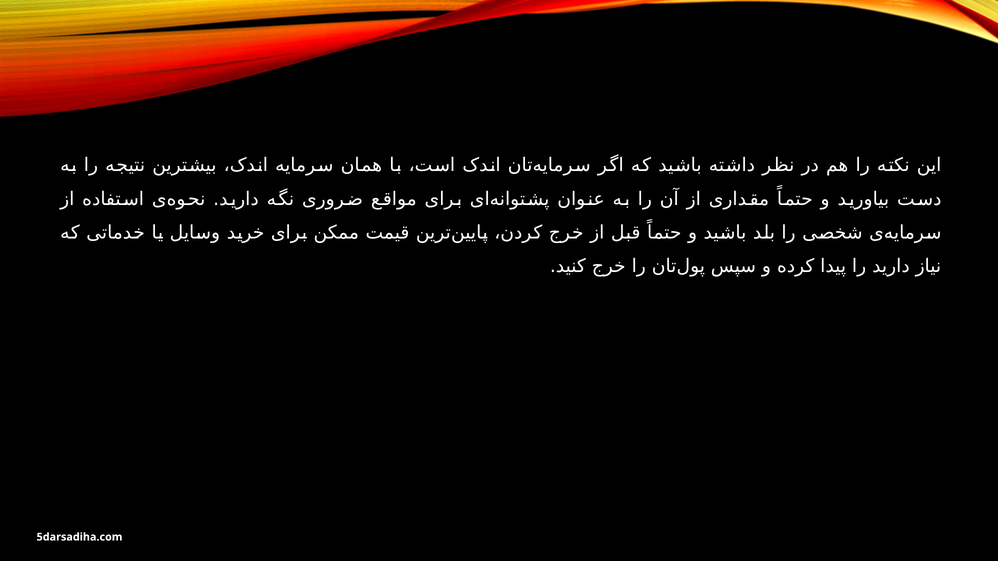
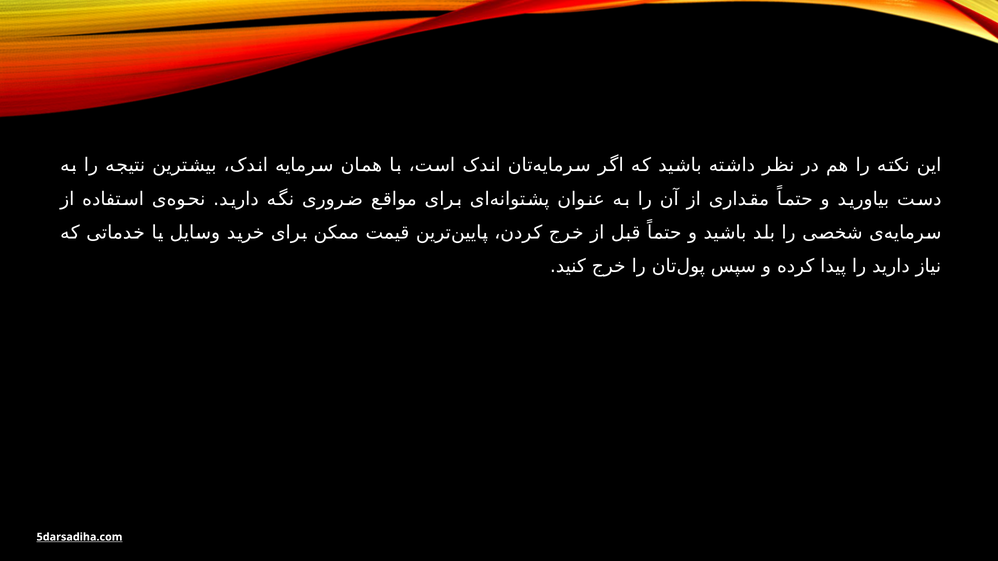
5darsadiha.com underline: none -> present (79, 537)
